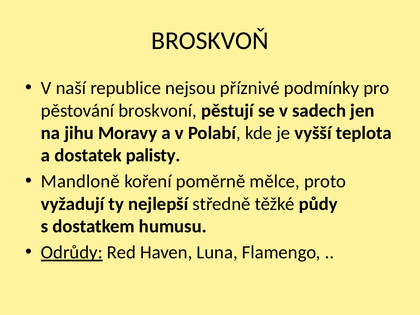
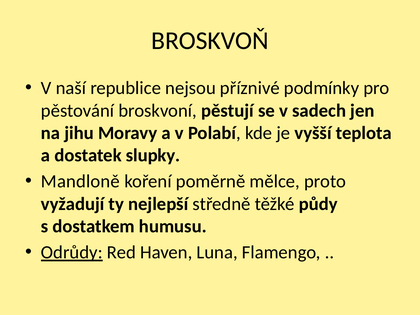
palisty: palisty -> slupky (153, 155)
